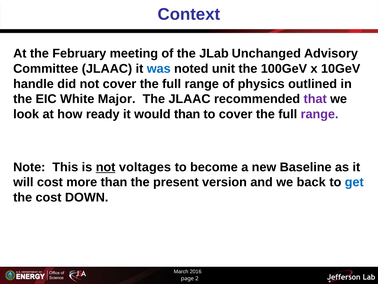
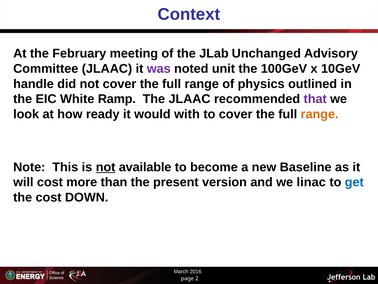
was colour: blue -> purple (159, 69)
Major: Major -> Ramp (117, 99)
would than: than -> with (187, 114)
range colour: purple -> orange (320, 114)
voltages: voltages -> available (145, 167)
back: back -> linac (311, 182)
